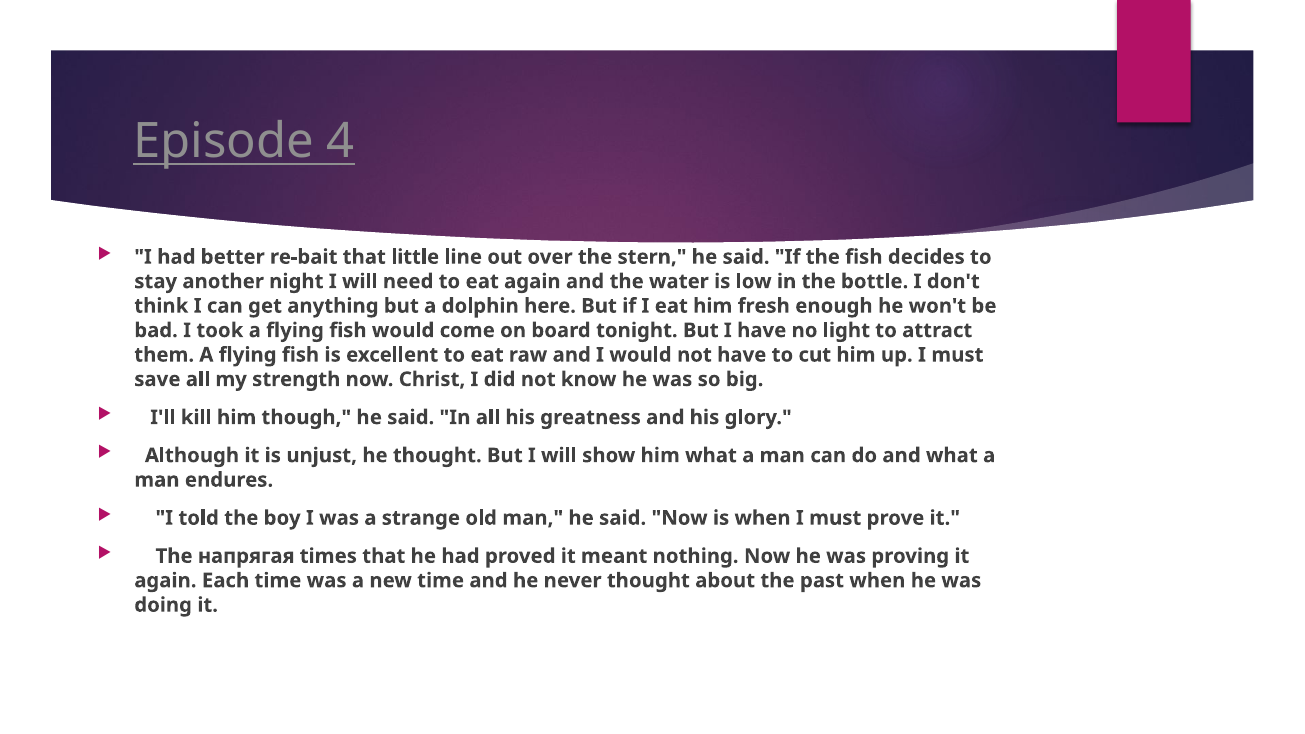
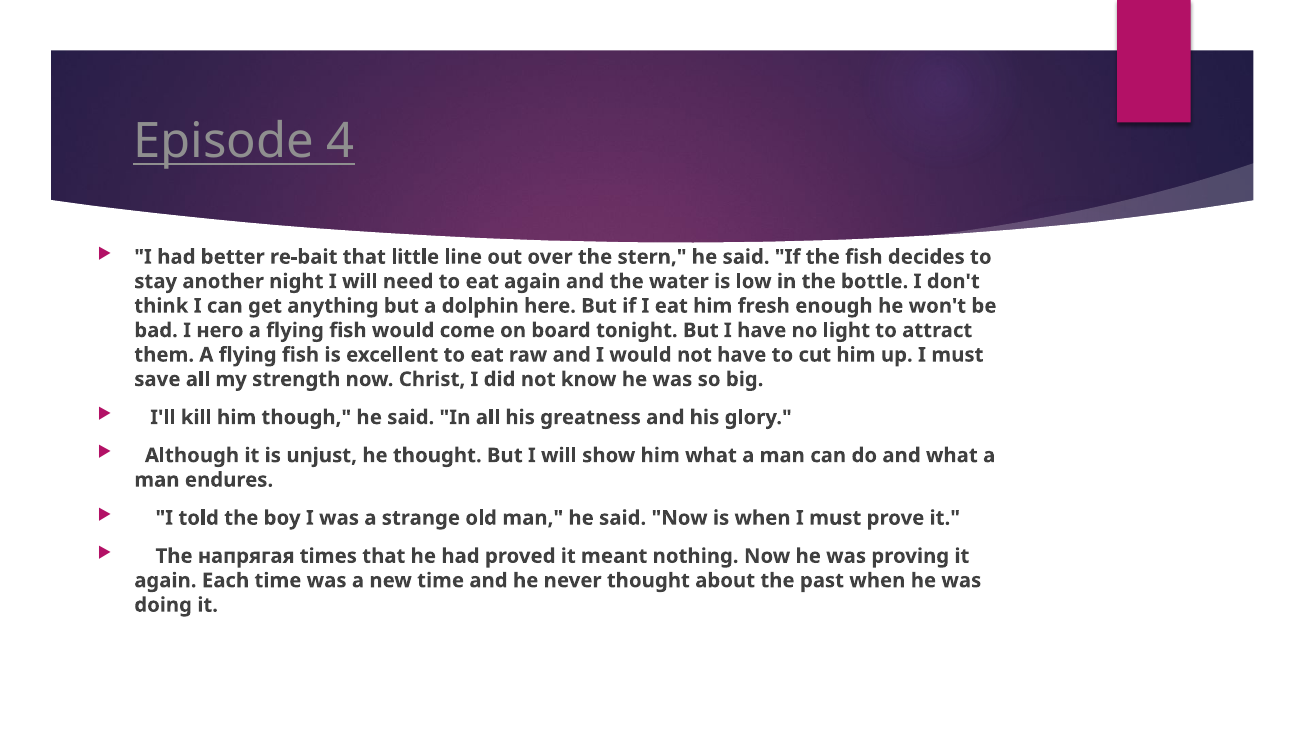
took: took -> него (220, 330)
